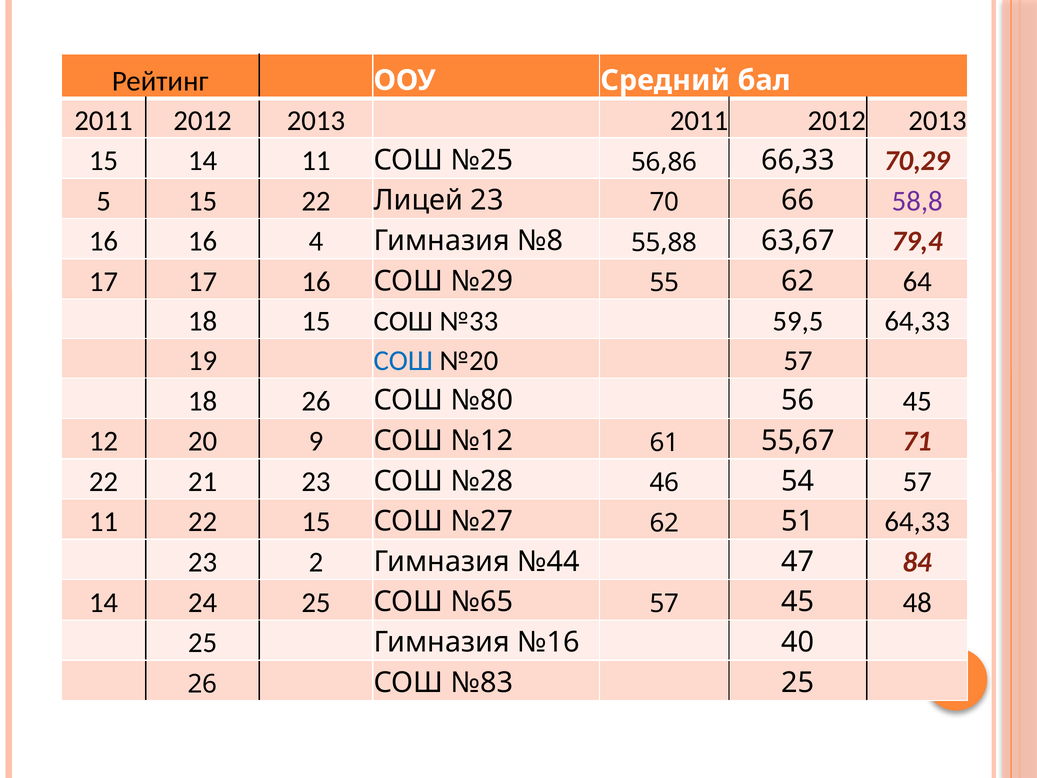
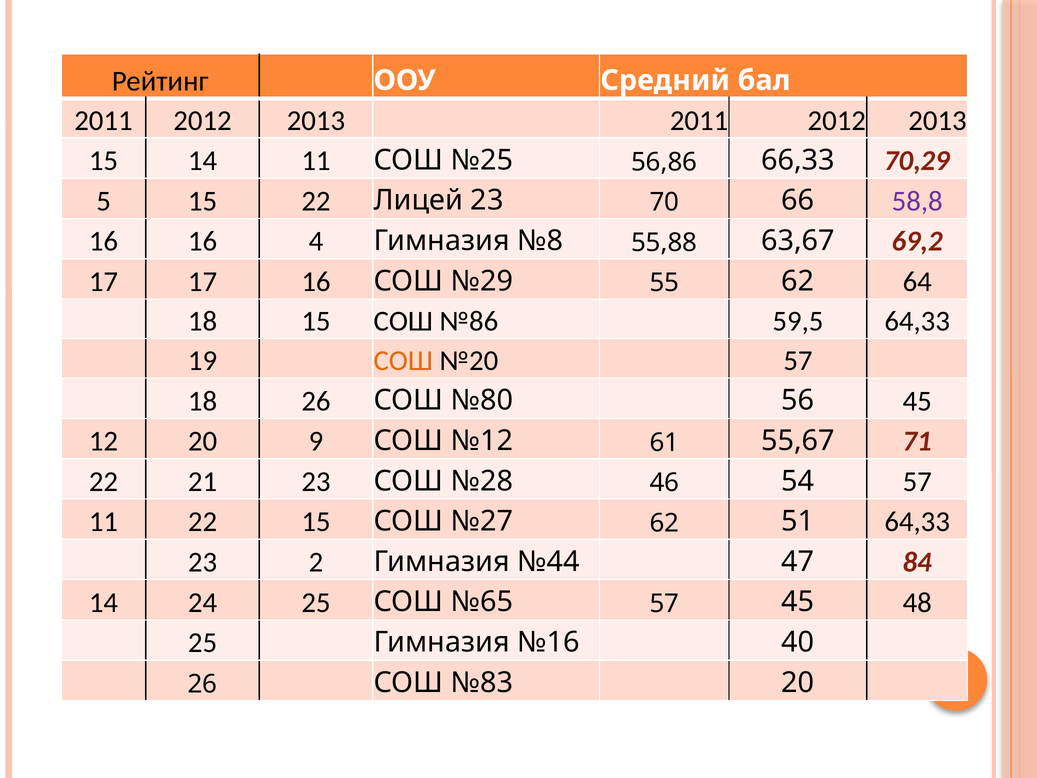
79,4: 79,4 -> 69,2 (917, 241)
№33: №33 -> №86 (469, 321)
СОШ colour: blue -> orange (403, 361)
№83 25: 25 -> 20 (798, 682)
